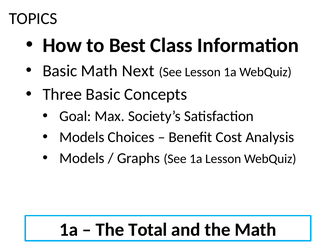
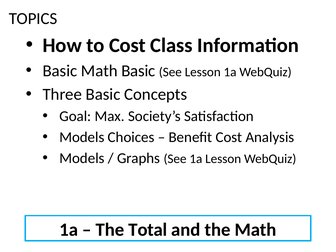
to Best: Best -> Cost (127, 45)
Math Next: Next -> Basic (138, 71)
